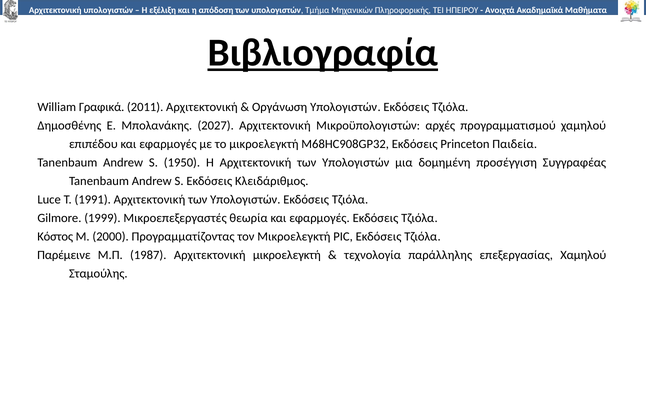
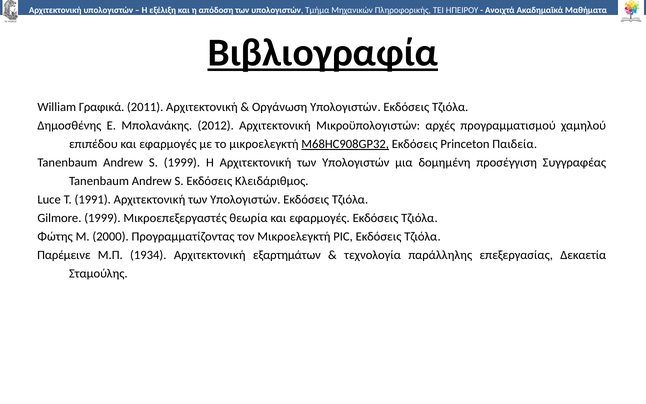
2027: 2027 -> 2012 (216, 125)
M68HC908GP32 underline: none -> present (345, 144)
S 1950: 1950 -> 1999 (182, 163)
Κόστος: Κόστος -> Φώτης (55, 237)
1987: 1987 -> 1934 (148, 255)
Αρχιτεκτονική μικροελεγκτή: μικροελεγκτή -> εξαρτημάτων (287, 255)
επεξεργασίας Χαμηλού: Χαμηλού -> Δεκαετία (583, 255)
